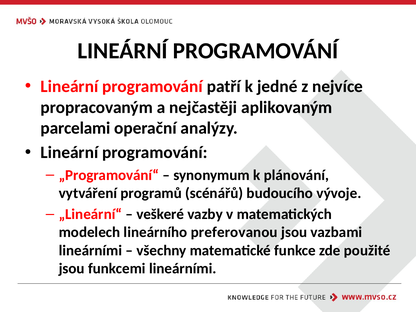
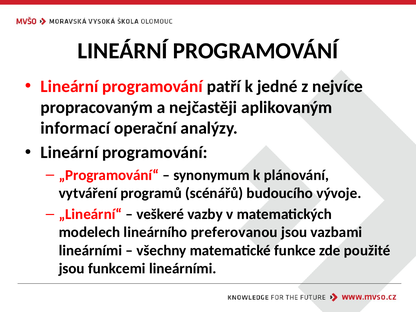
parcelami: parcelami -> informací (75, 128)
